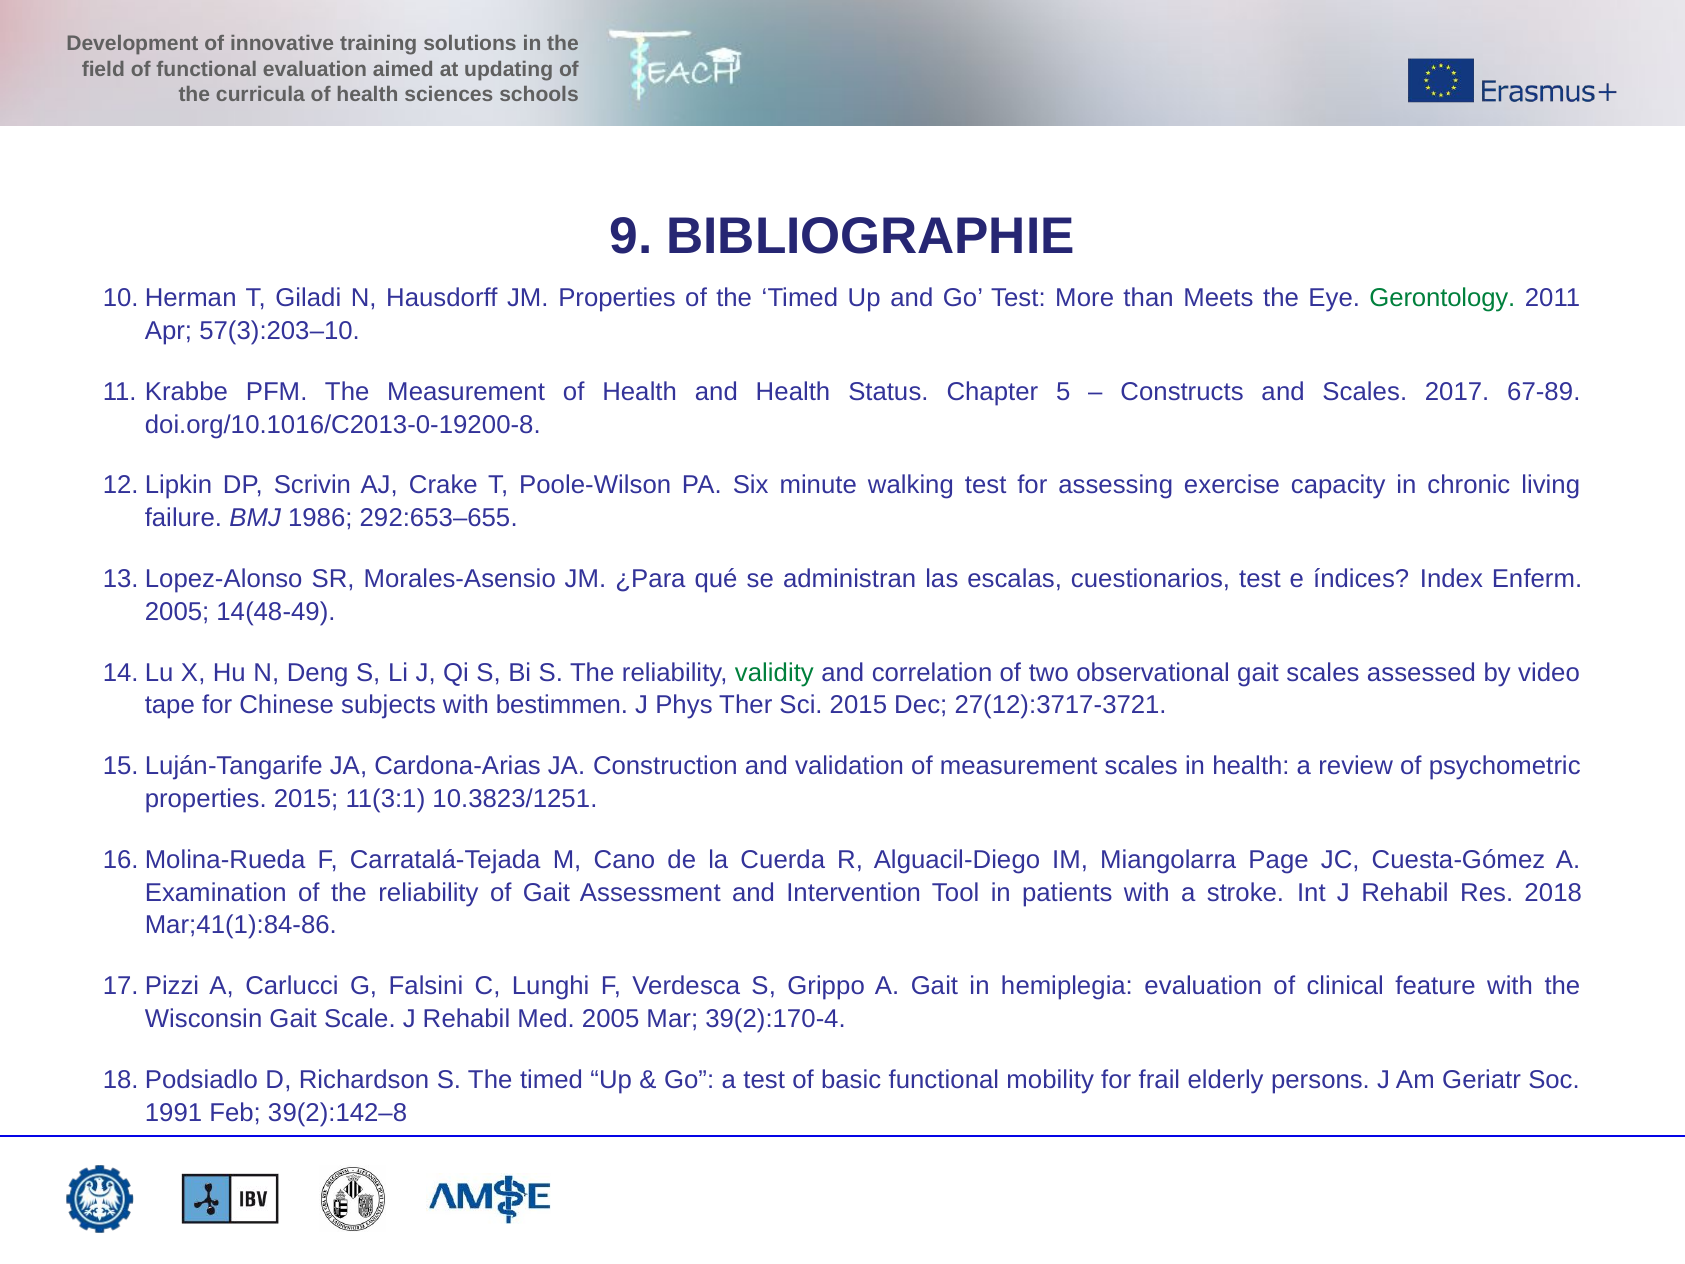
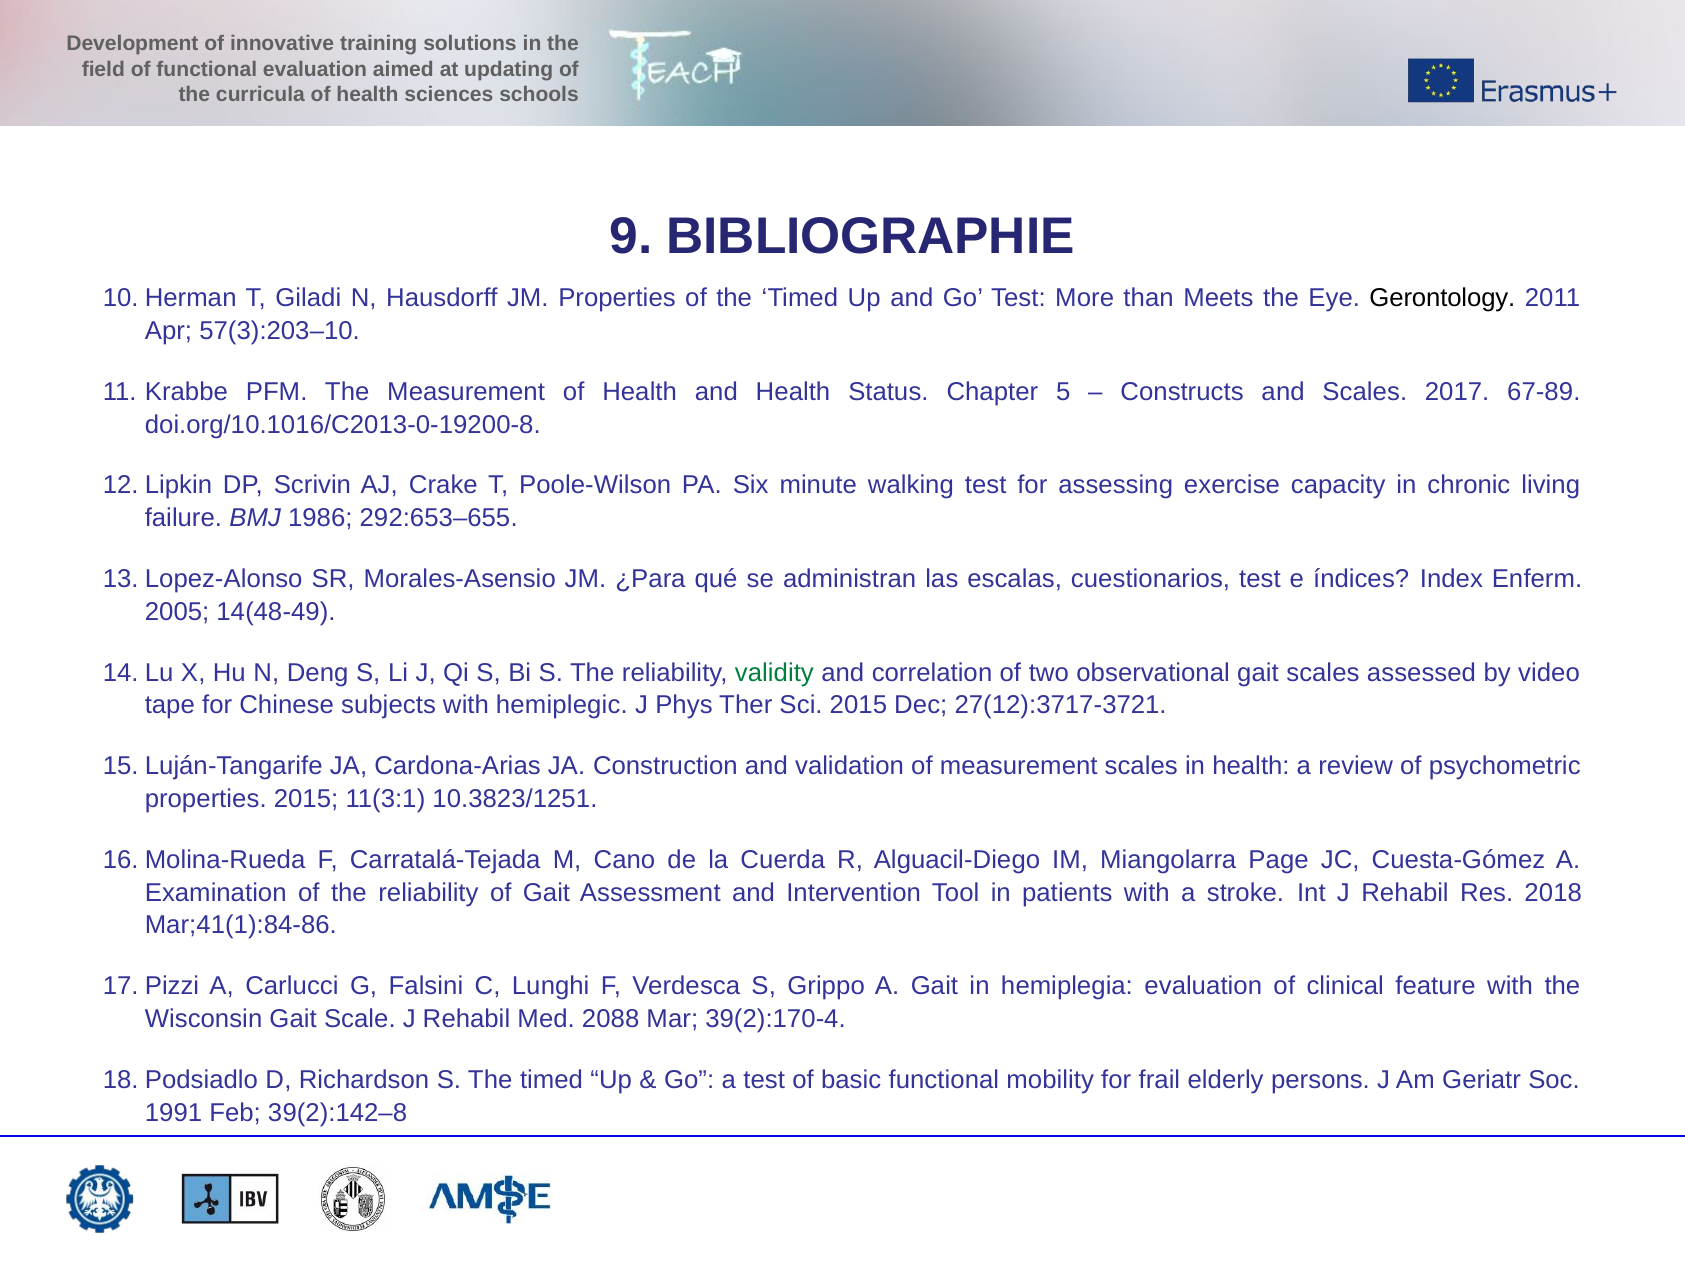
Gerontology colour: green -> black (1442, 298)
bestimmen: bestimmen -> hemiplegic (562, 705)
Med 2005: 2005 -> 2088 (611, 1019)
